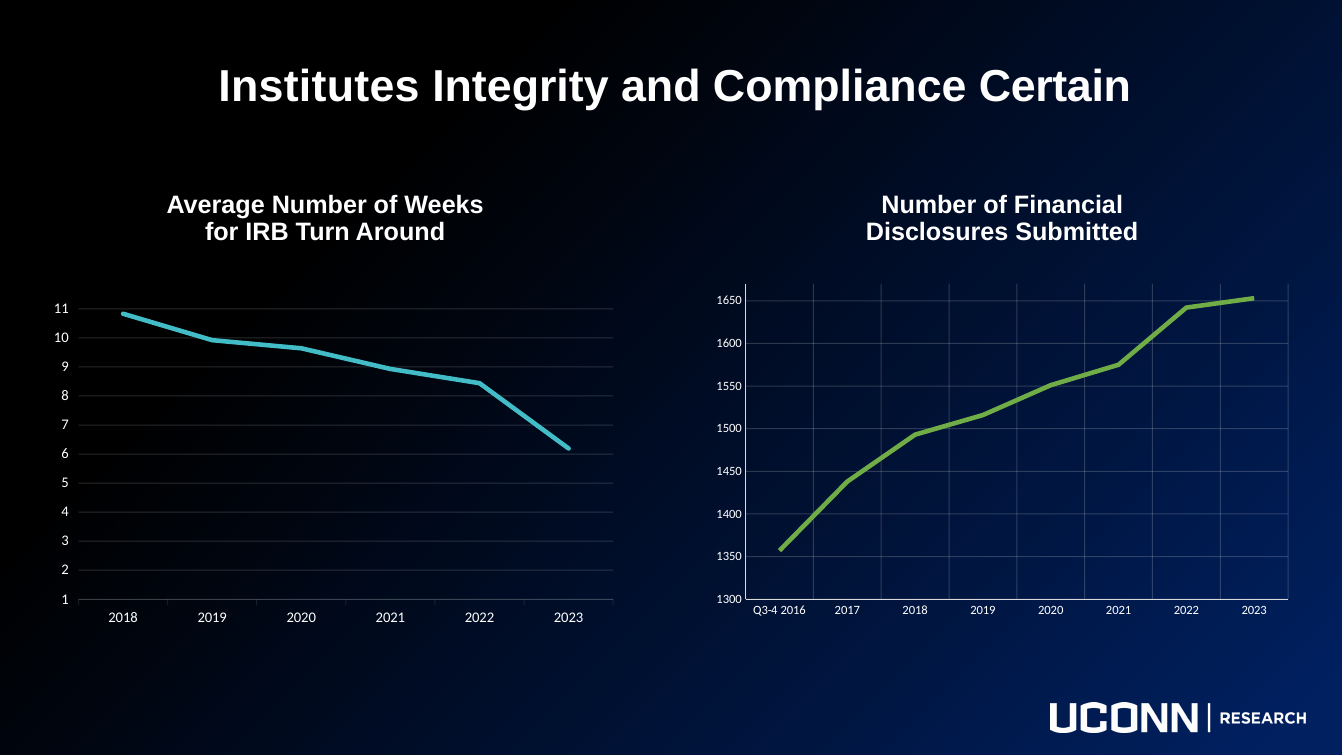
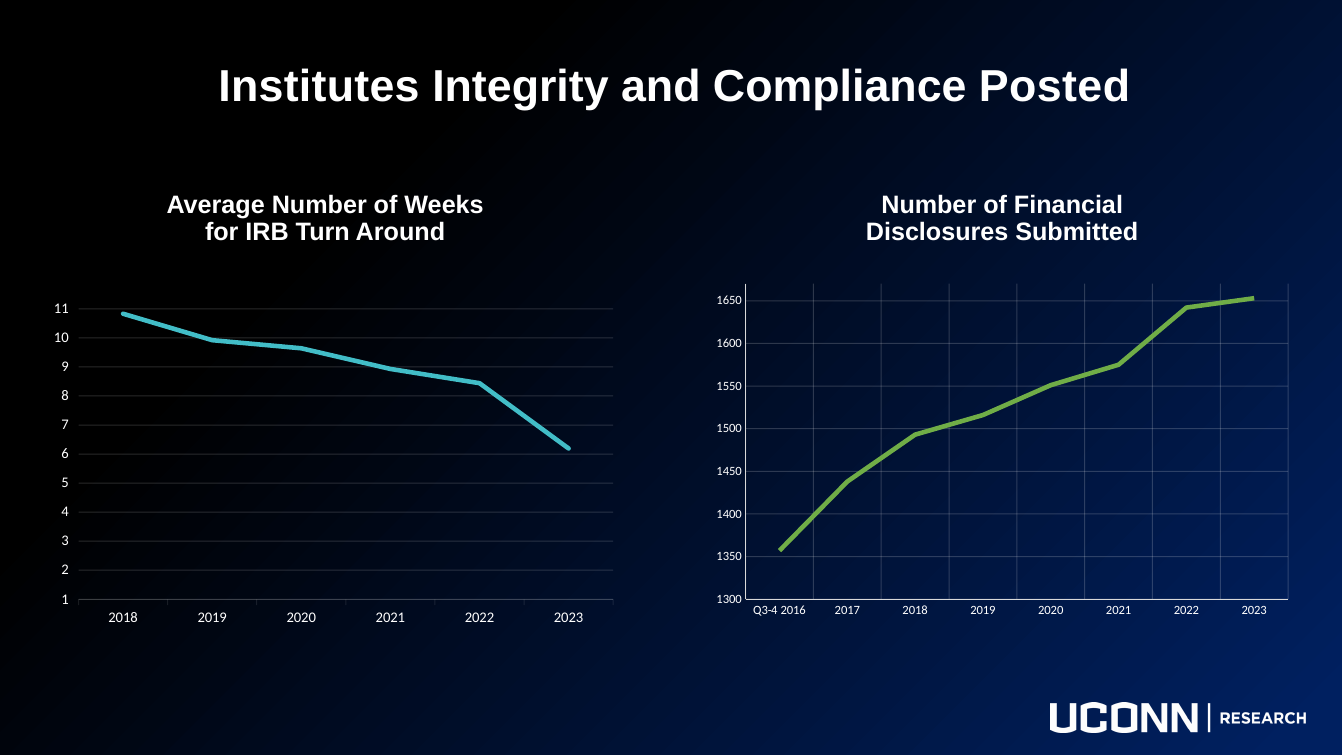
Certain: Certain -> Posted (1055, 86)
